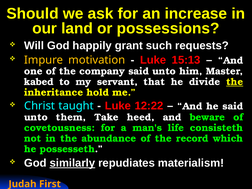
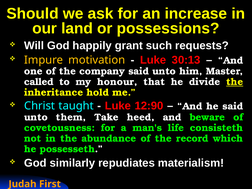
15:13: 15:13 -> 30:13 (186, 60)
kabed: kabed -> called (39, 82)
servant: servant -> honour (117, 82)
12:22: 12:22 -> 12:90 (149, 106)
similarly underline: present -> none (72, 163)
